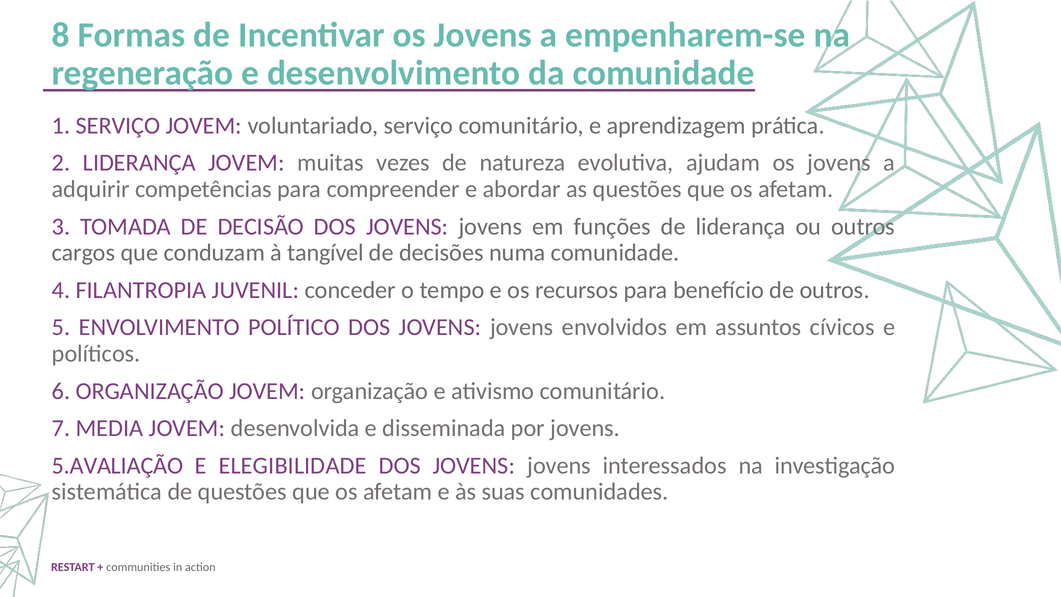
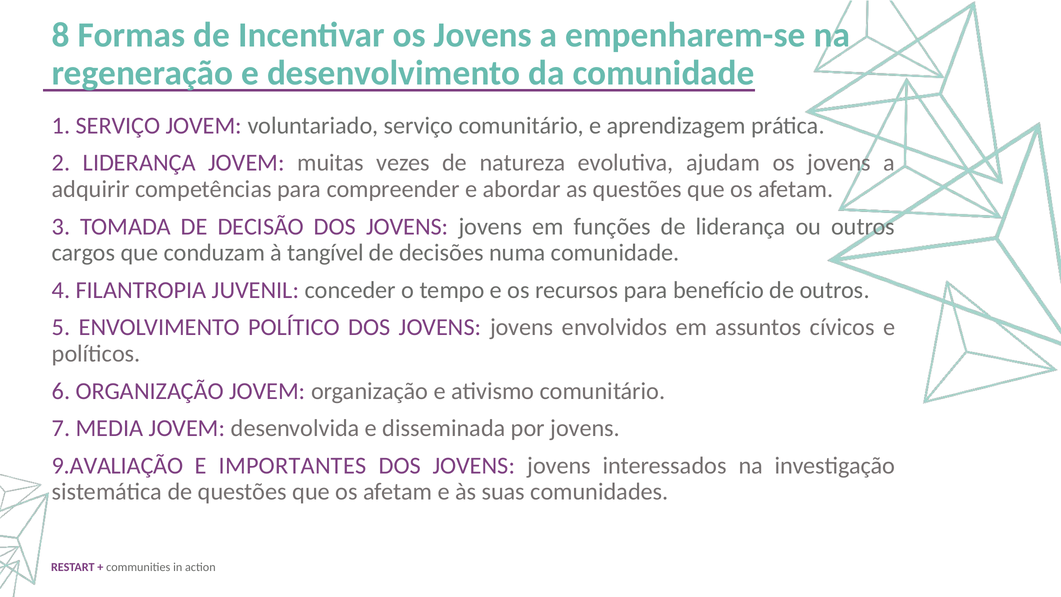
5.AVALIAÇÃO: 5.AVALIAÇÃO -> 9.AVALIAÇÃO (118, 466)
ELEGIBILIDADE: ELEGIBILIDADE -> IMPORTANTES (293, 466)
